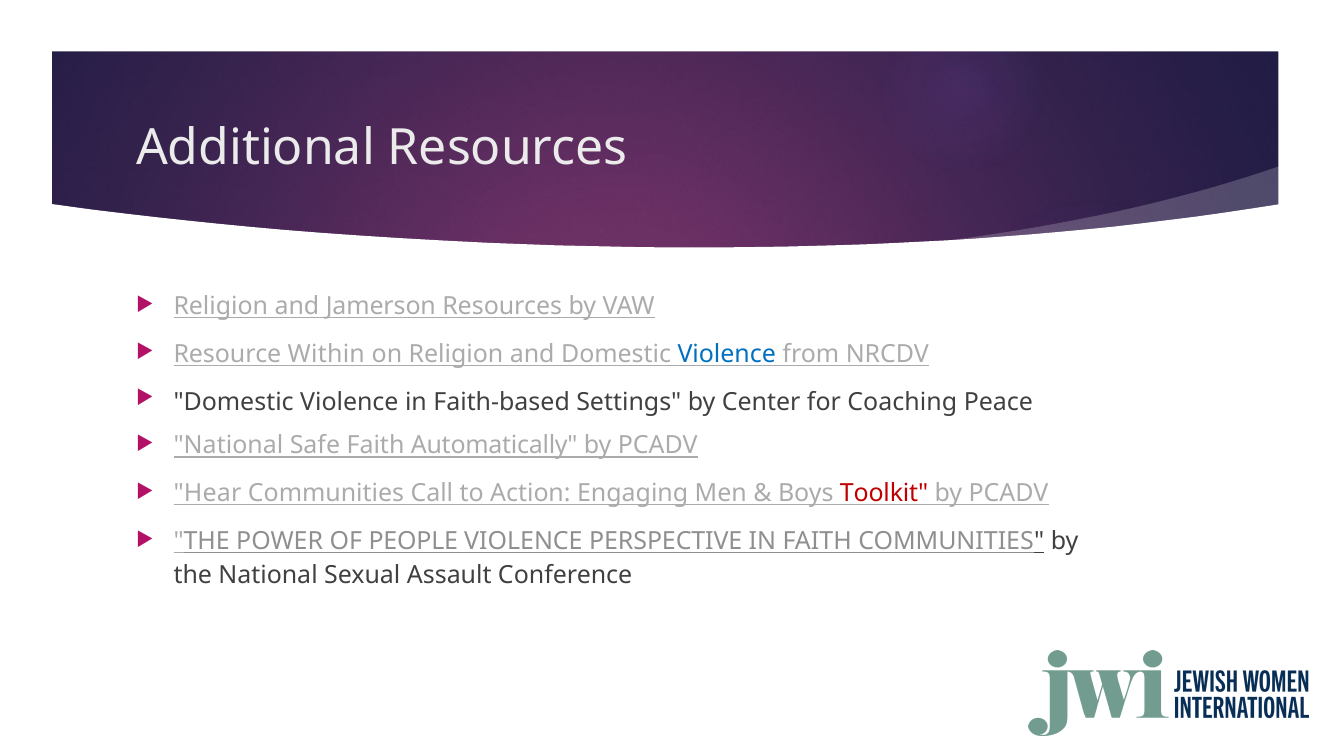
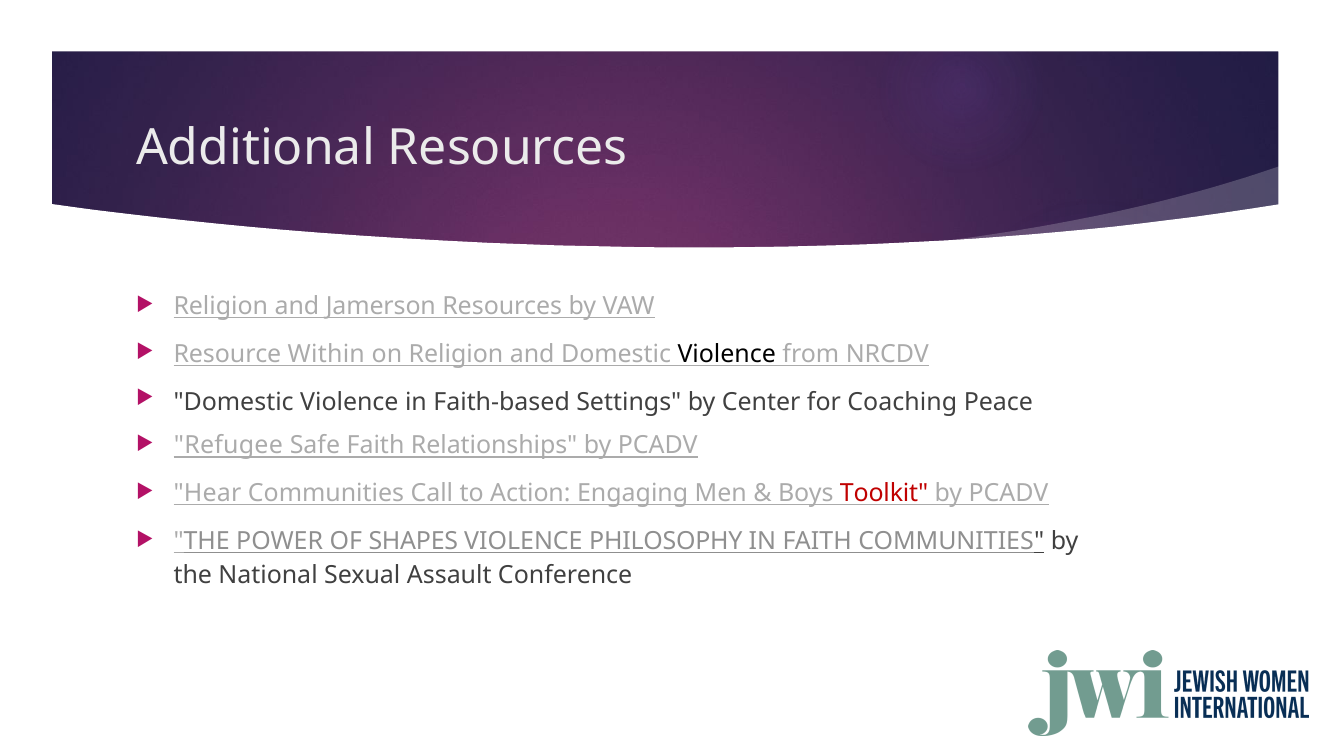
Violence colour: blue -> black (727, 354)
National: National -> Refugee (228, 445)
Automatically: Automatically -> Relationships (494, 445)
PEOPLE: PEOPLE -> SHAPES (413, 541)
PERSPECTIVE: PERSPECTIVE -> PHILOSOPHY (666, 541)
